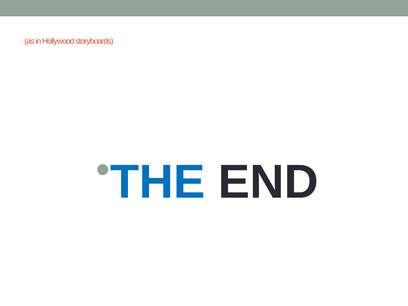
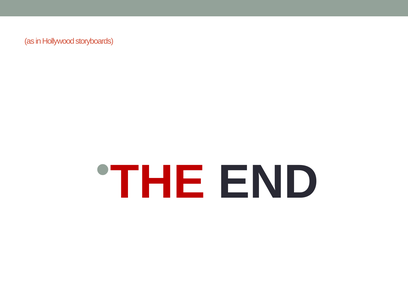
THE colour: blue -> red (158, 182)
